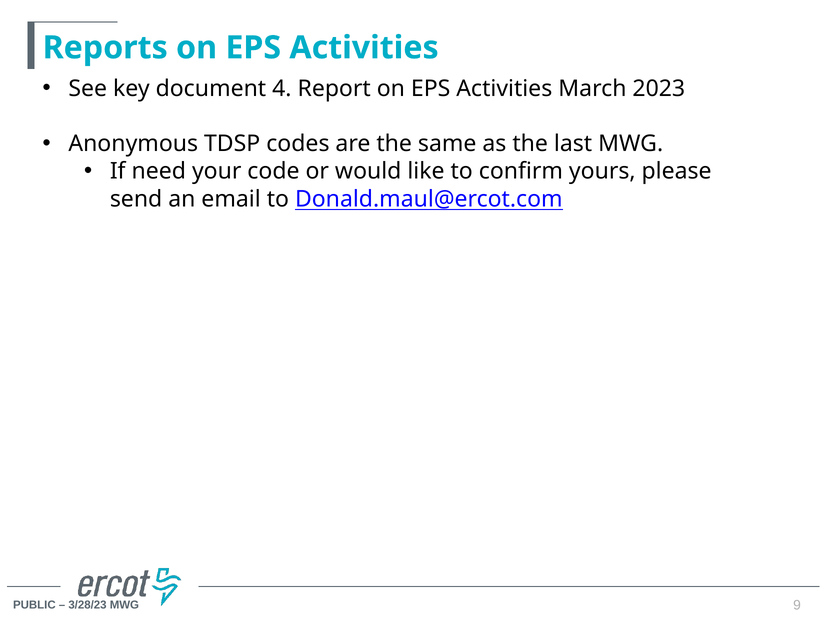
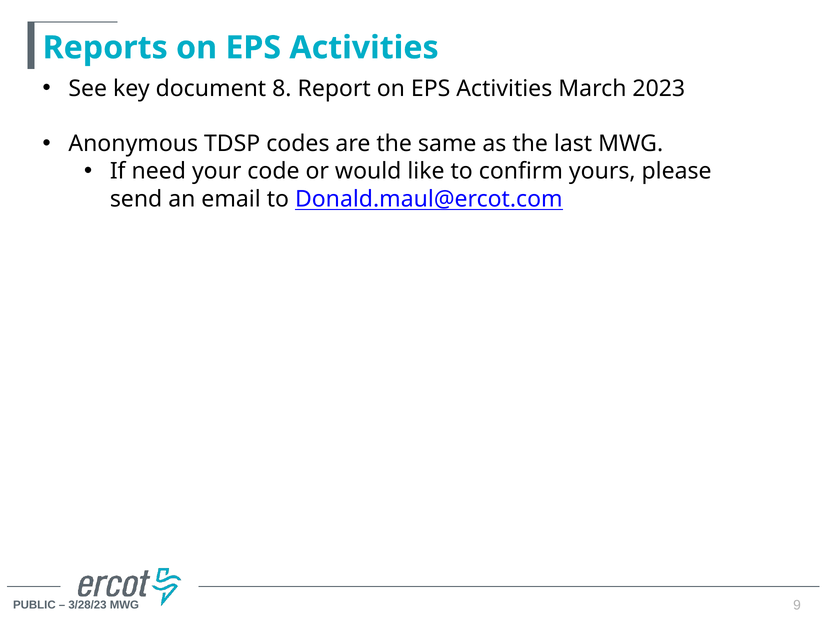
4: 4 -> 8 (282, 89)
